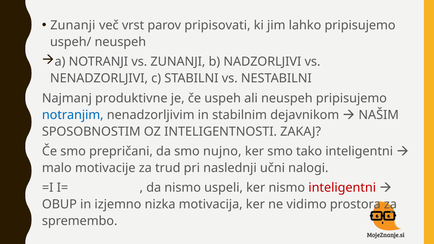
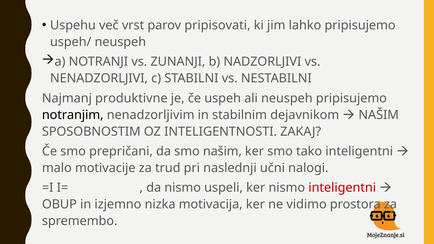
Zunanji: Zunanji -> Uspehu (73, 25)
notranjim colour: blue -> black (73, 115)
smo nujno: nujno -> našim (222, 151)
